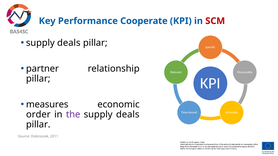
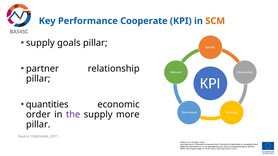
SCM colour: red -> orange (215, 21)
deals: deals -> goals (69, 43)
measures: measures -> quantities (47, 105)
deals: deals -> more (128, 115)
